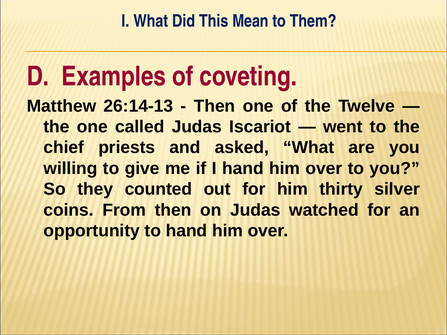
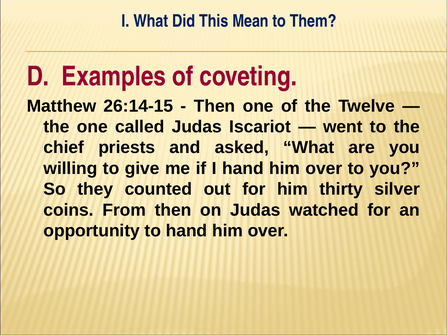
26:14-13: 26:14-13 -> 26:14-15 (138, 106)
